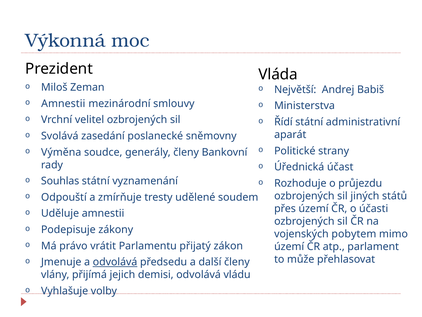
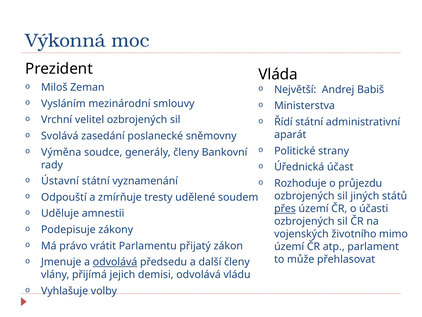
o Amnestii: Amnestii -> Vysláním (63, 103)
Souhlas: Souhlas -> Ústavní (60, 181)
přes underline: none -> present (285, 208)
pobytem: pobytem -> životního (354, 234)
